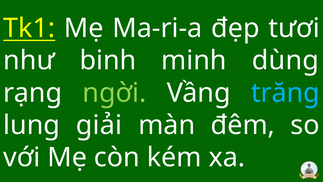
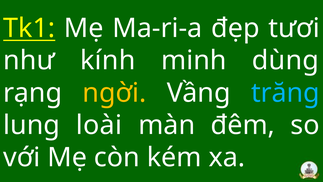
binh: binh -> kính (108, 60)
ngời colour: light green -> yellow (114, 93)
giải: giải -> loài (99, 125)
